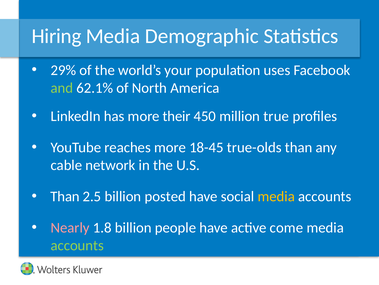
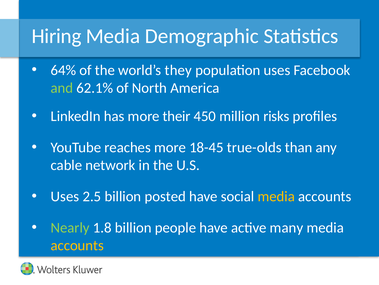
29%: 29% -> 64% (63, 70)
your: your -> they (178, 70)
true: true -> risks (276, 116)
Than: Than -> Uses (65, 196)
Nearly colour: pink -> light green (70, 227)
come: come -> many (286, 227)
accounts colour: light green -> yellow (77, 245)
